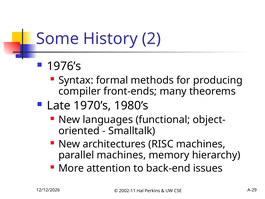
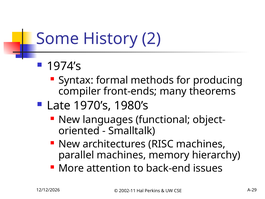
1976’s: 1976’s -> 1974’s (64, 66)
